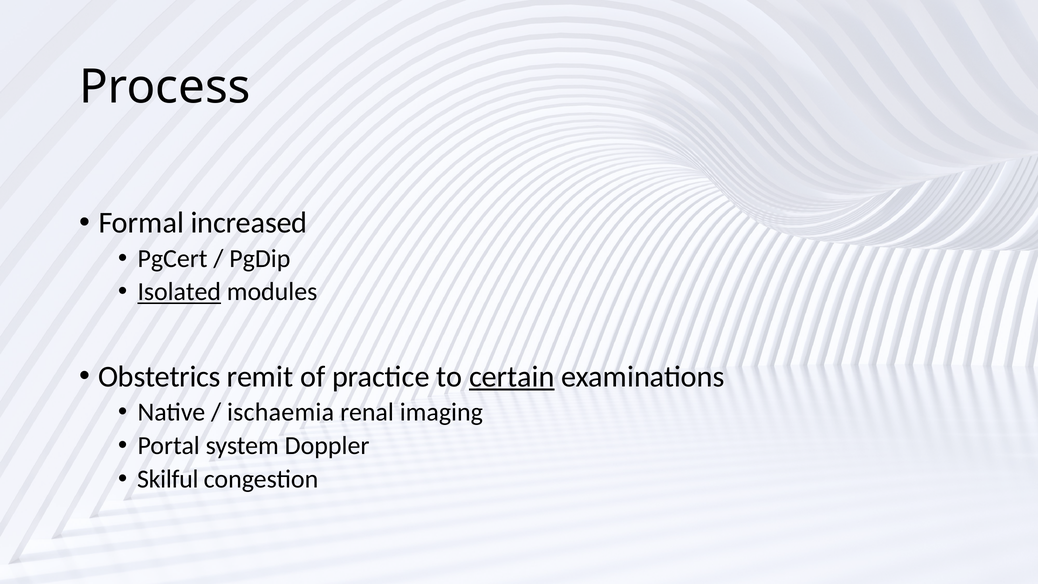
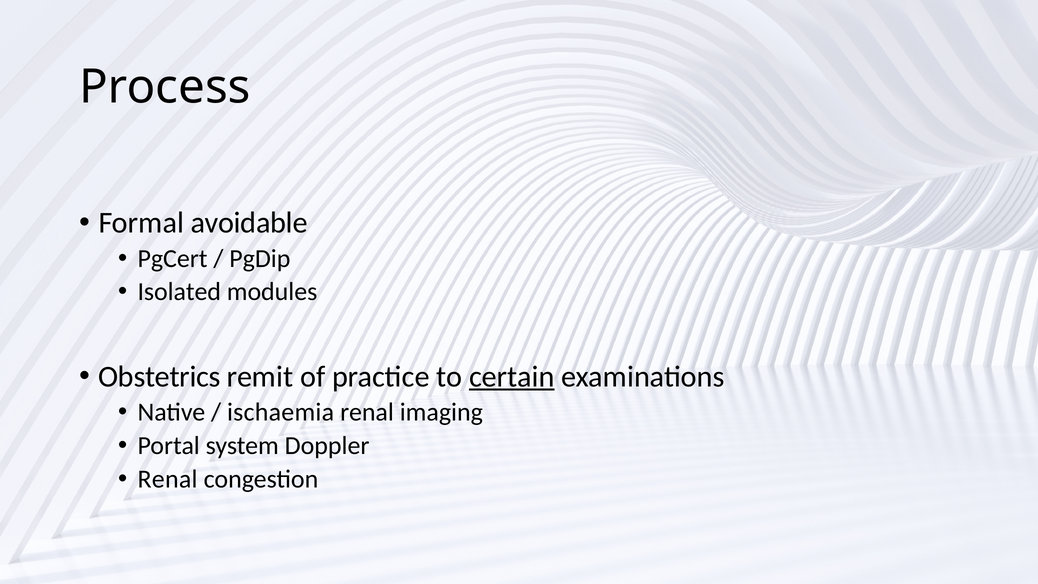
increased: increased -> avoidable (249, 223)
Isolated underline: present -> none (179, 292)
Skilful: Skilful -> Renal (168, 479)
